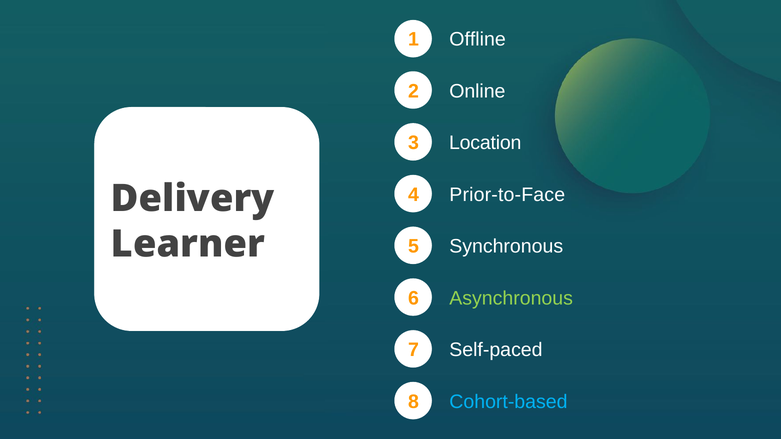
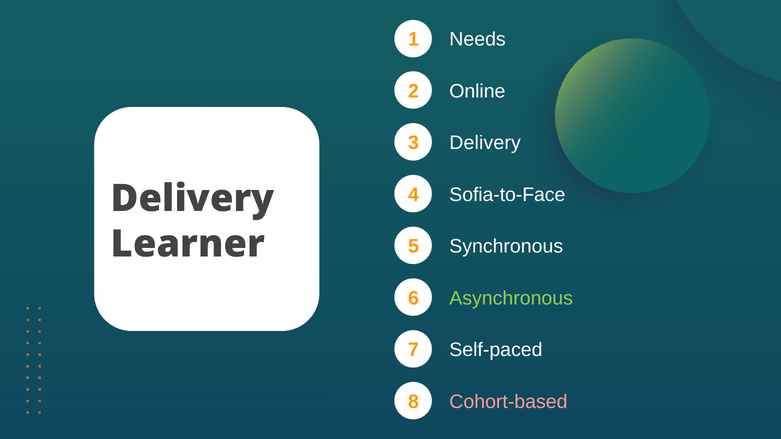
Offline: Offline -> Needs (478, 40)
3 Location: Location -> Delivery (485, 143)
Prior-to-Face: Prior-to-Face -> Sofia-to-Face (507, 195)
Cohort-based colour: light blue -> pink (508, 402)
